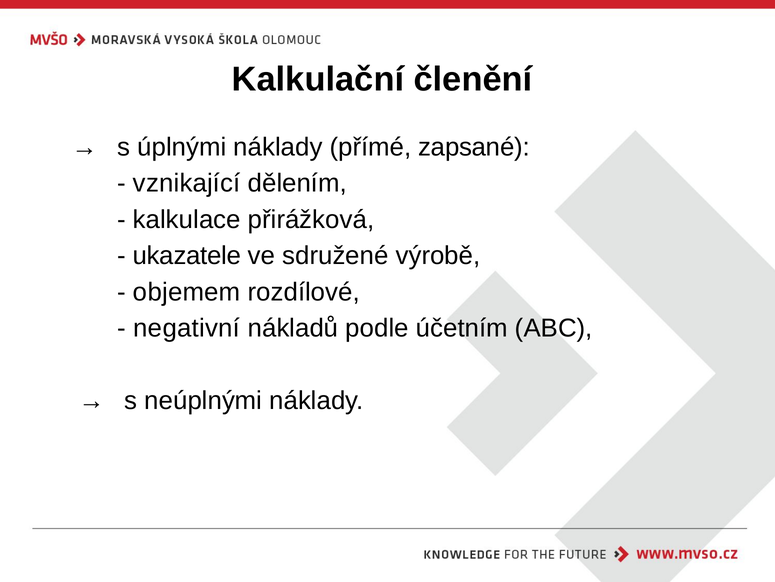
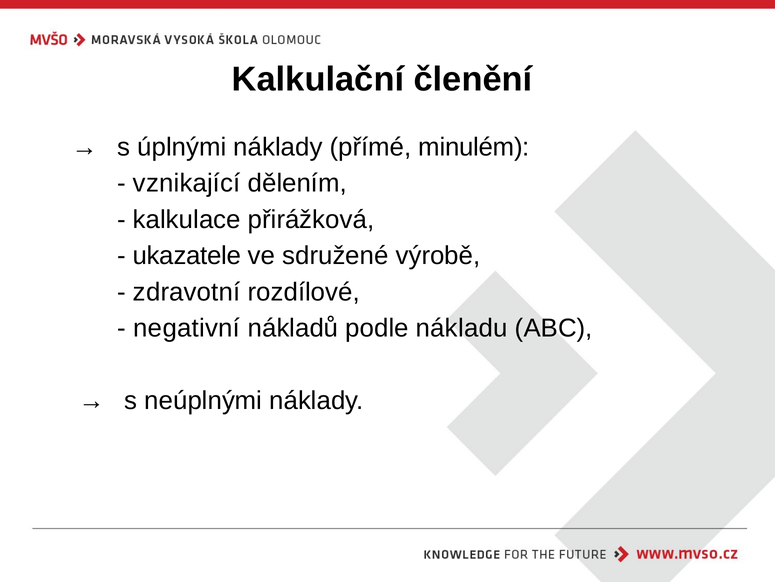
zapsané: zapsané -> minulém (474, 147)
objemem: objemem -> zdravotní (187, 292)
účetním: účetním -> nákladu (462, 328)
